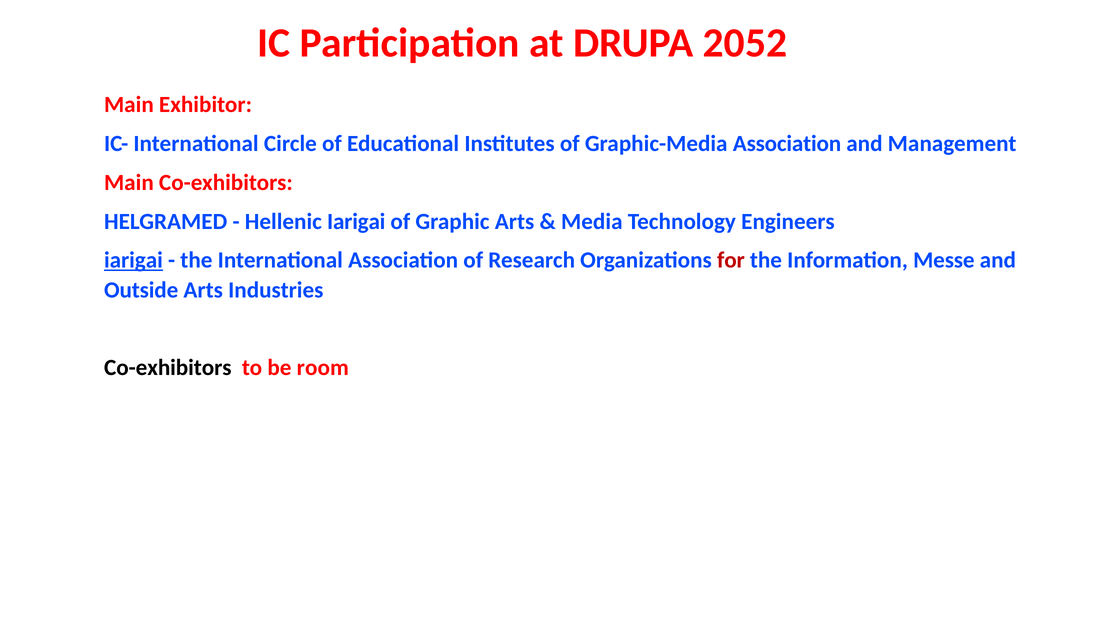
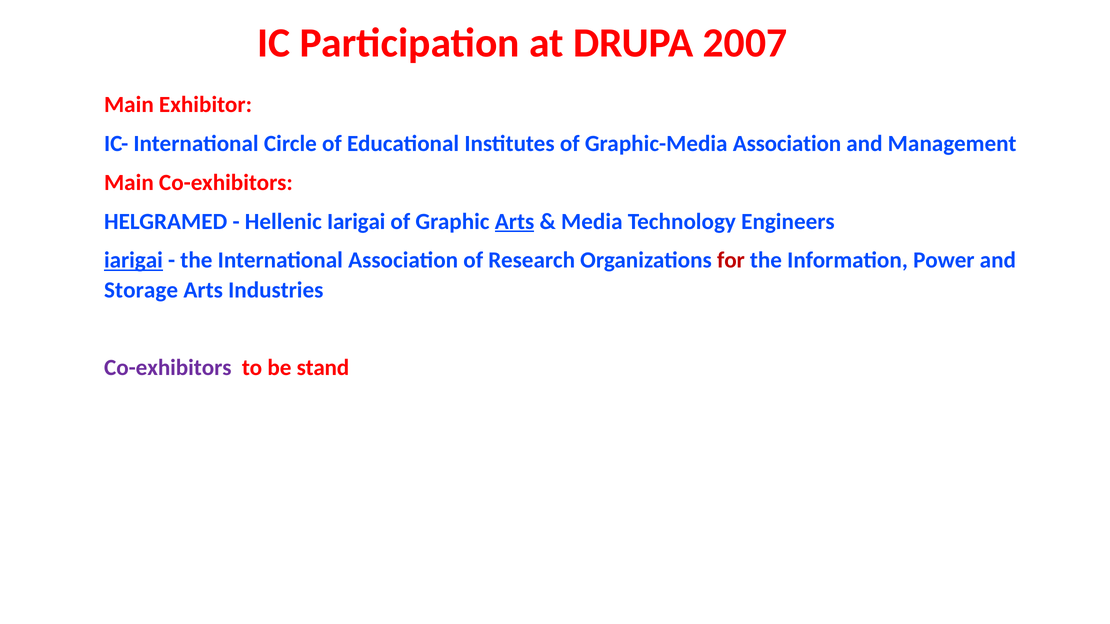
2052: 2052 -> 2007 (745, 43)
Arts underline: none -> present (515, 222)
Messe: Messe -> Power (944, 260)
Outside: Outside -> Storage (141, 290)
Co-exhibitors colour: black -> purple (168, 368)
room: room -> stand (323, 368)
